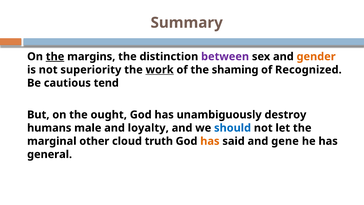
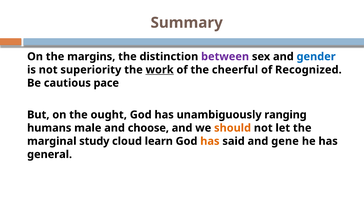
the underline: present -> none (55, 57)
gender colour: orange -> blue (316, 57)
shaming: shaming -> cheerful (235, 70)
tend: tend -> pace (106, 83)
destroy: destroy -> ranging (285, 115)
loyalty: loyalty -> choose (148, 128)
should colour: blue -> orange (233, 128)
other: other -> study (94, 141)
truth: truth -> learn (159, 141)
